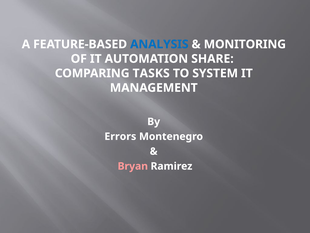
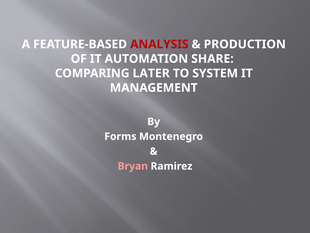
ANALYSIS colour: blue -> red (159, 44)
MONITORING: MONITORING -> PRODUCTION (245, 44)
TASKS: TASKS -> LATER (151, 73)
Errors: Errors -> Forms (120, 136)
